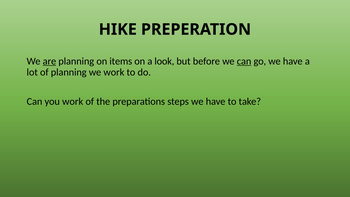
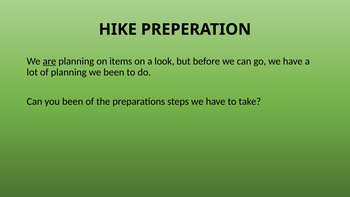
can underline: present -> none (244, 61)
we work: work -> been (114, 72)
you work: work -> been (73, 101)
